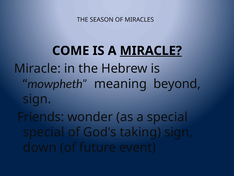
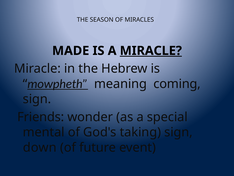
COME: COME -> MADE (71, 51)
mowpheth underline: none -> present (58, 84)
beyond: beyond -> coming (177, 84)
special: special -> mental (44, 132)
